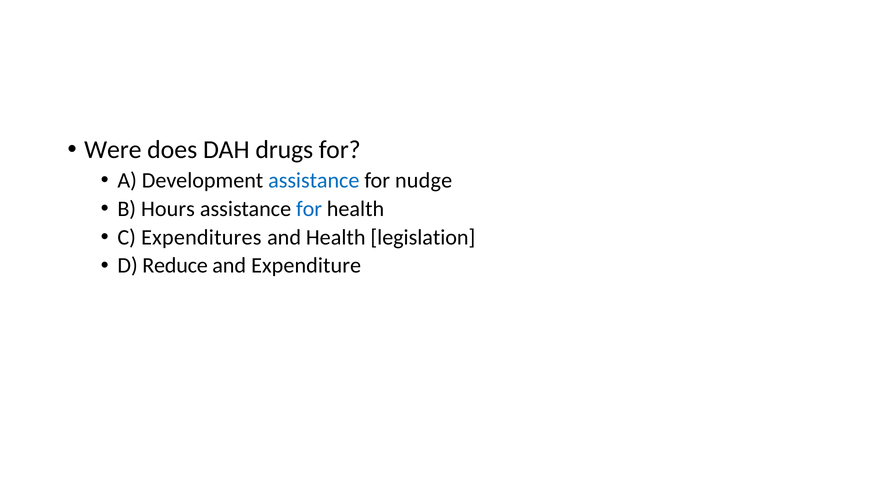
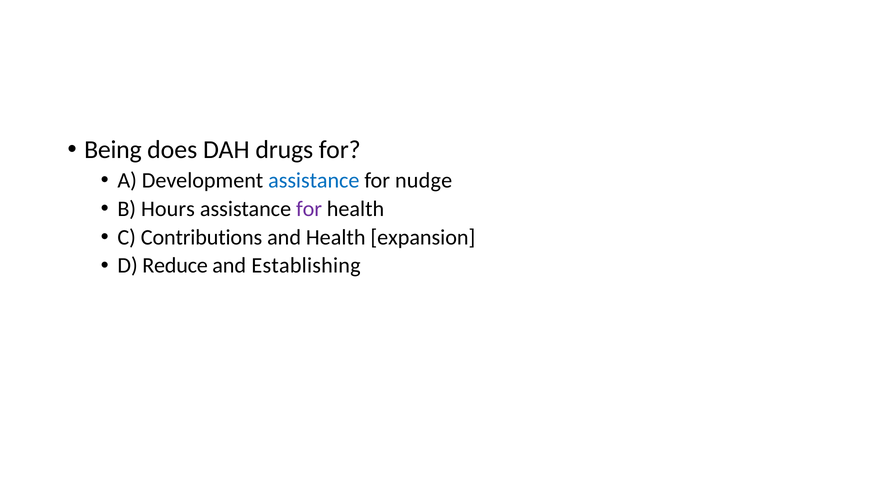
Were: Were -> Being (113, 150)
for colour: blue -> purple (309, 209)
Expenditures: Expenditures -> Contributions (202, 237)
legislation: legislation -> expansion (423, 237)
Expenditure: Expenditure -> Establishing (306, 266)
